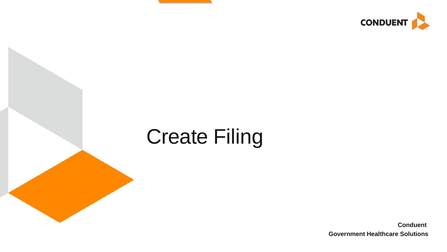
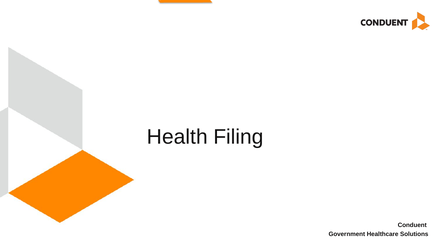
Create: Create -> Health (177, 137)
